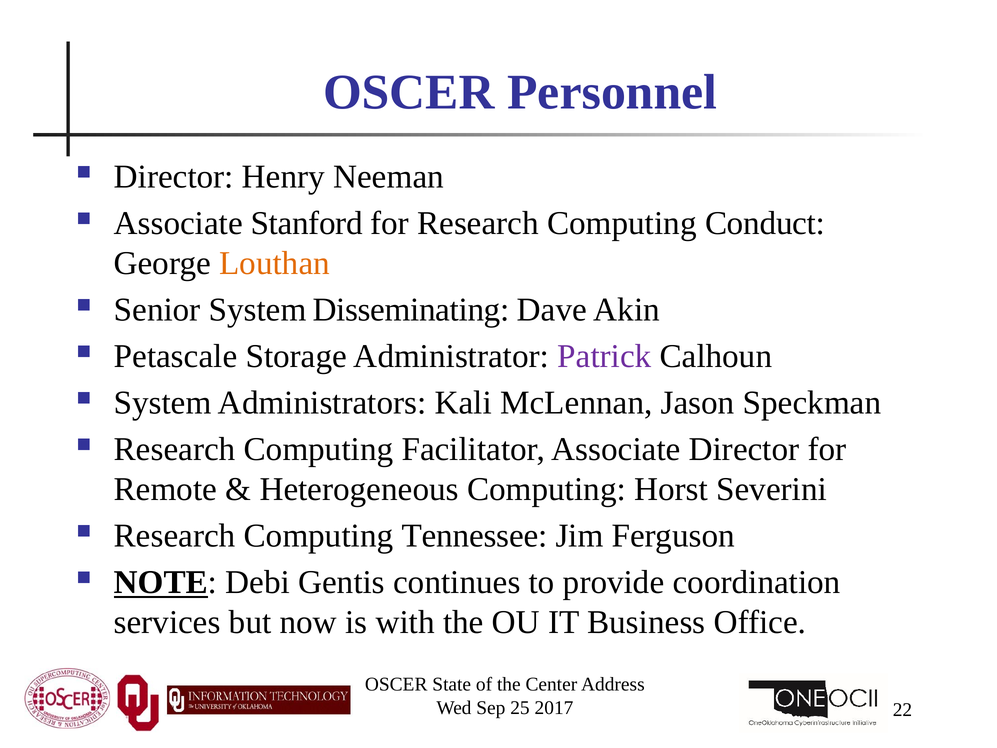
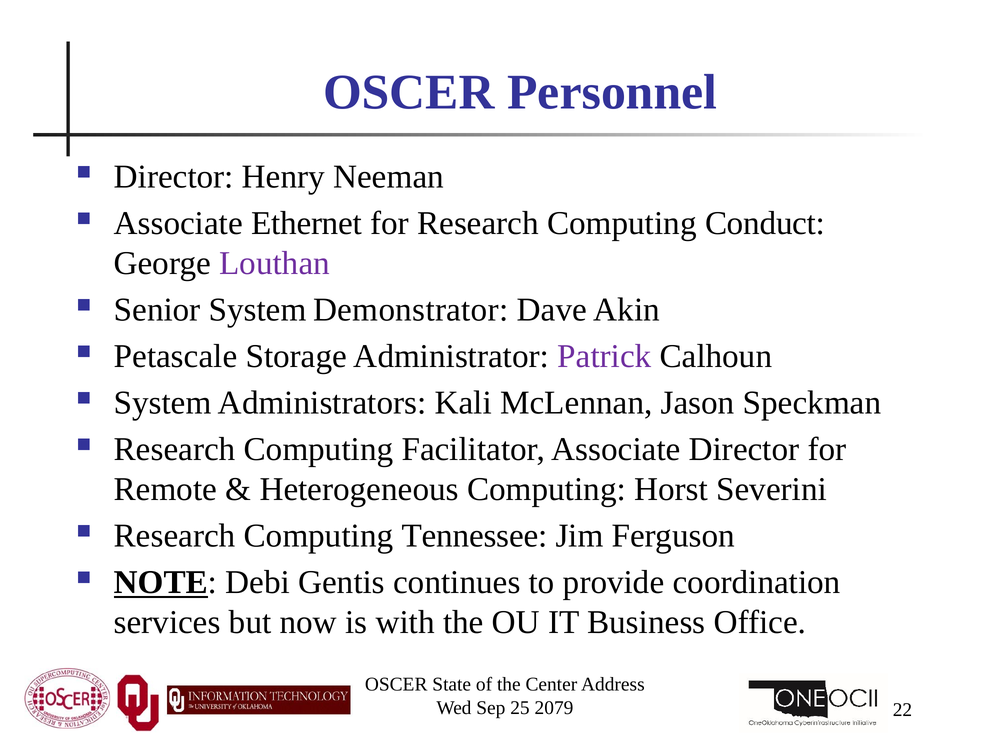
Stanford: Stanford -> Ethernet (307, 223)
Louthan colour: orange -> purple (274, 263)
Disseminating: Disseminating -> Demonstrator (411, 310)
2017: 2017 -> 2079 (554, 708)
